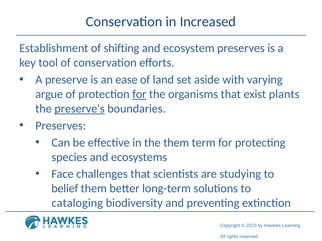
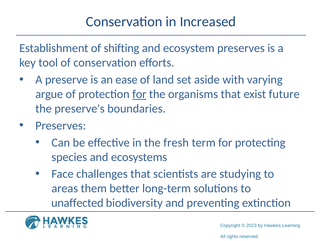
plants: plants -> future (284, 94)
preserve's underline: present -> none (80, 109)
the them: them -> fresh (176, 143)
belief: belief -> areas (65, 189)
cataloging: cataloging -> unaffected (77, 203)
